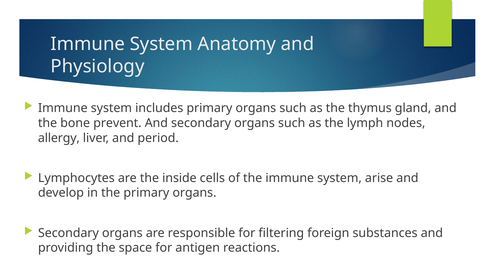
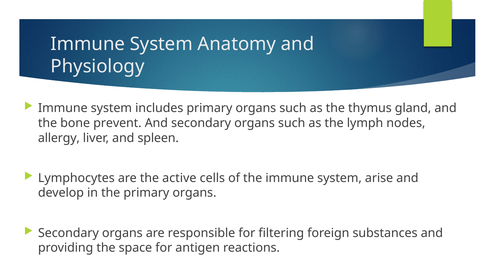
period: period -> spleen (158, 138)
inside: inside -> active (179, 178)
